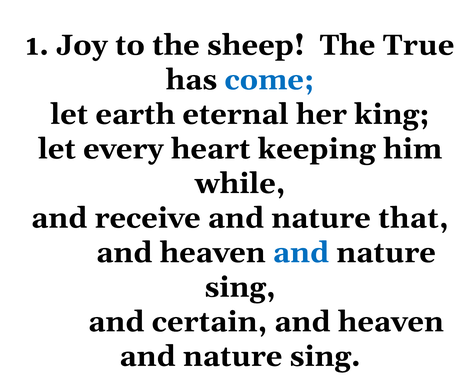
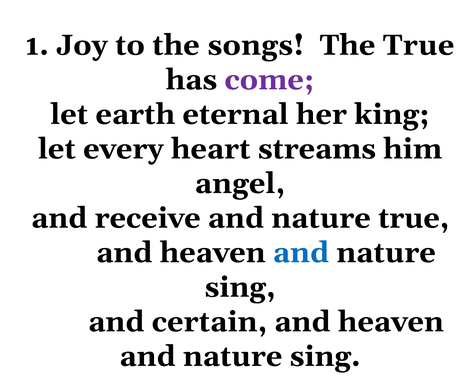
sheep: sheep -> songs (256, 45)
come colour: blue -> purple (269, 80)
keeping: keeping -> streams (317, 149)
while: while -> angel (240, 184)
nature that: that -> true (414, 218)
